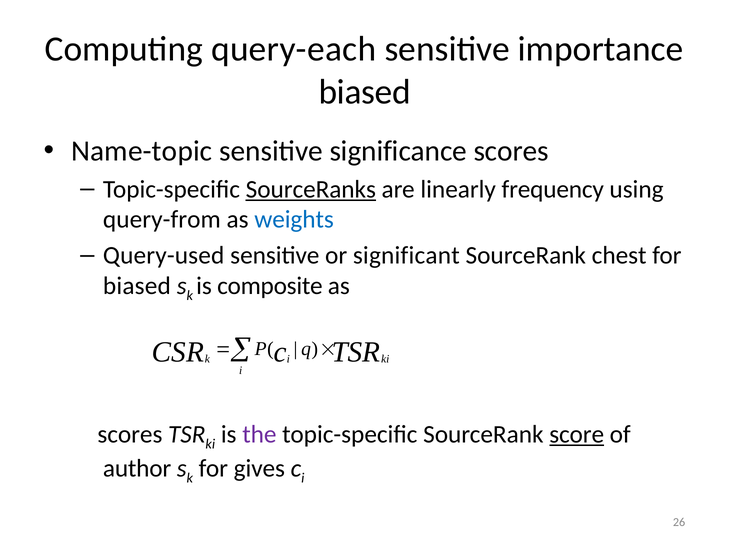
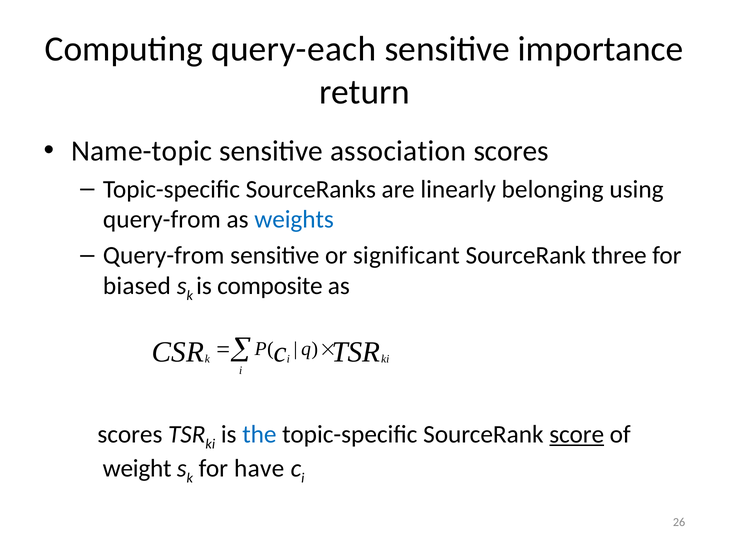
biased: biased -> return (365, 92)
significance: significance -> association (398, 151)
SourceRanks underline: present -> none (311, 189)
frequency: frequency -> belonging (553, 189)
Query-used: Query-used -> Query-from (164, 256)
chest: chest -> three (619, 256)
the colour: purple -> blue (259, 434)
author: author -> weight (137, 468)
gives: gives -> have (259, 468)
